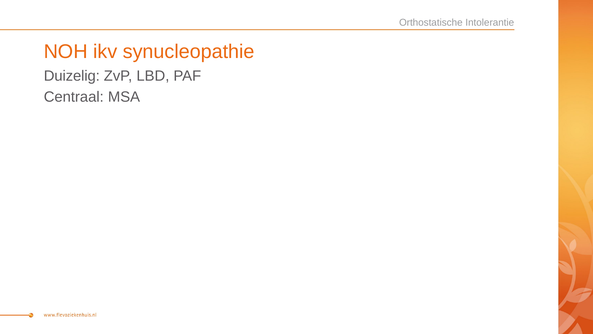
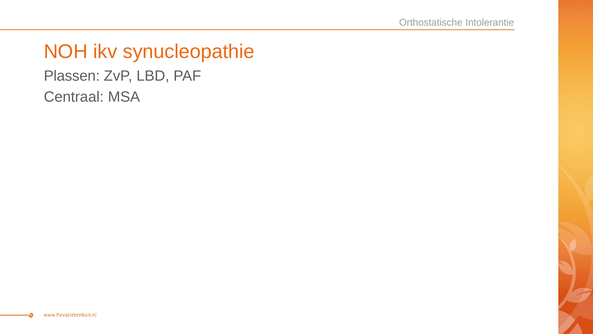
Duizelig: Duizelig -> Plassen (72, 76)
